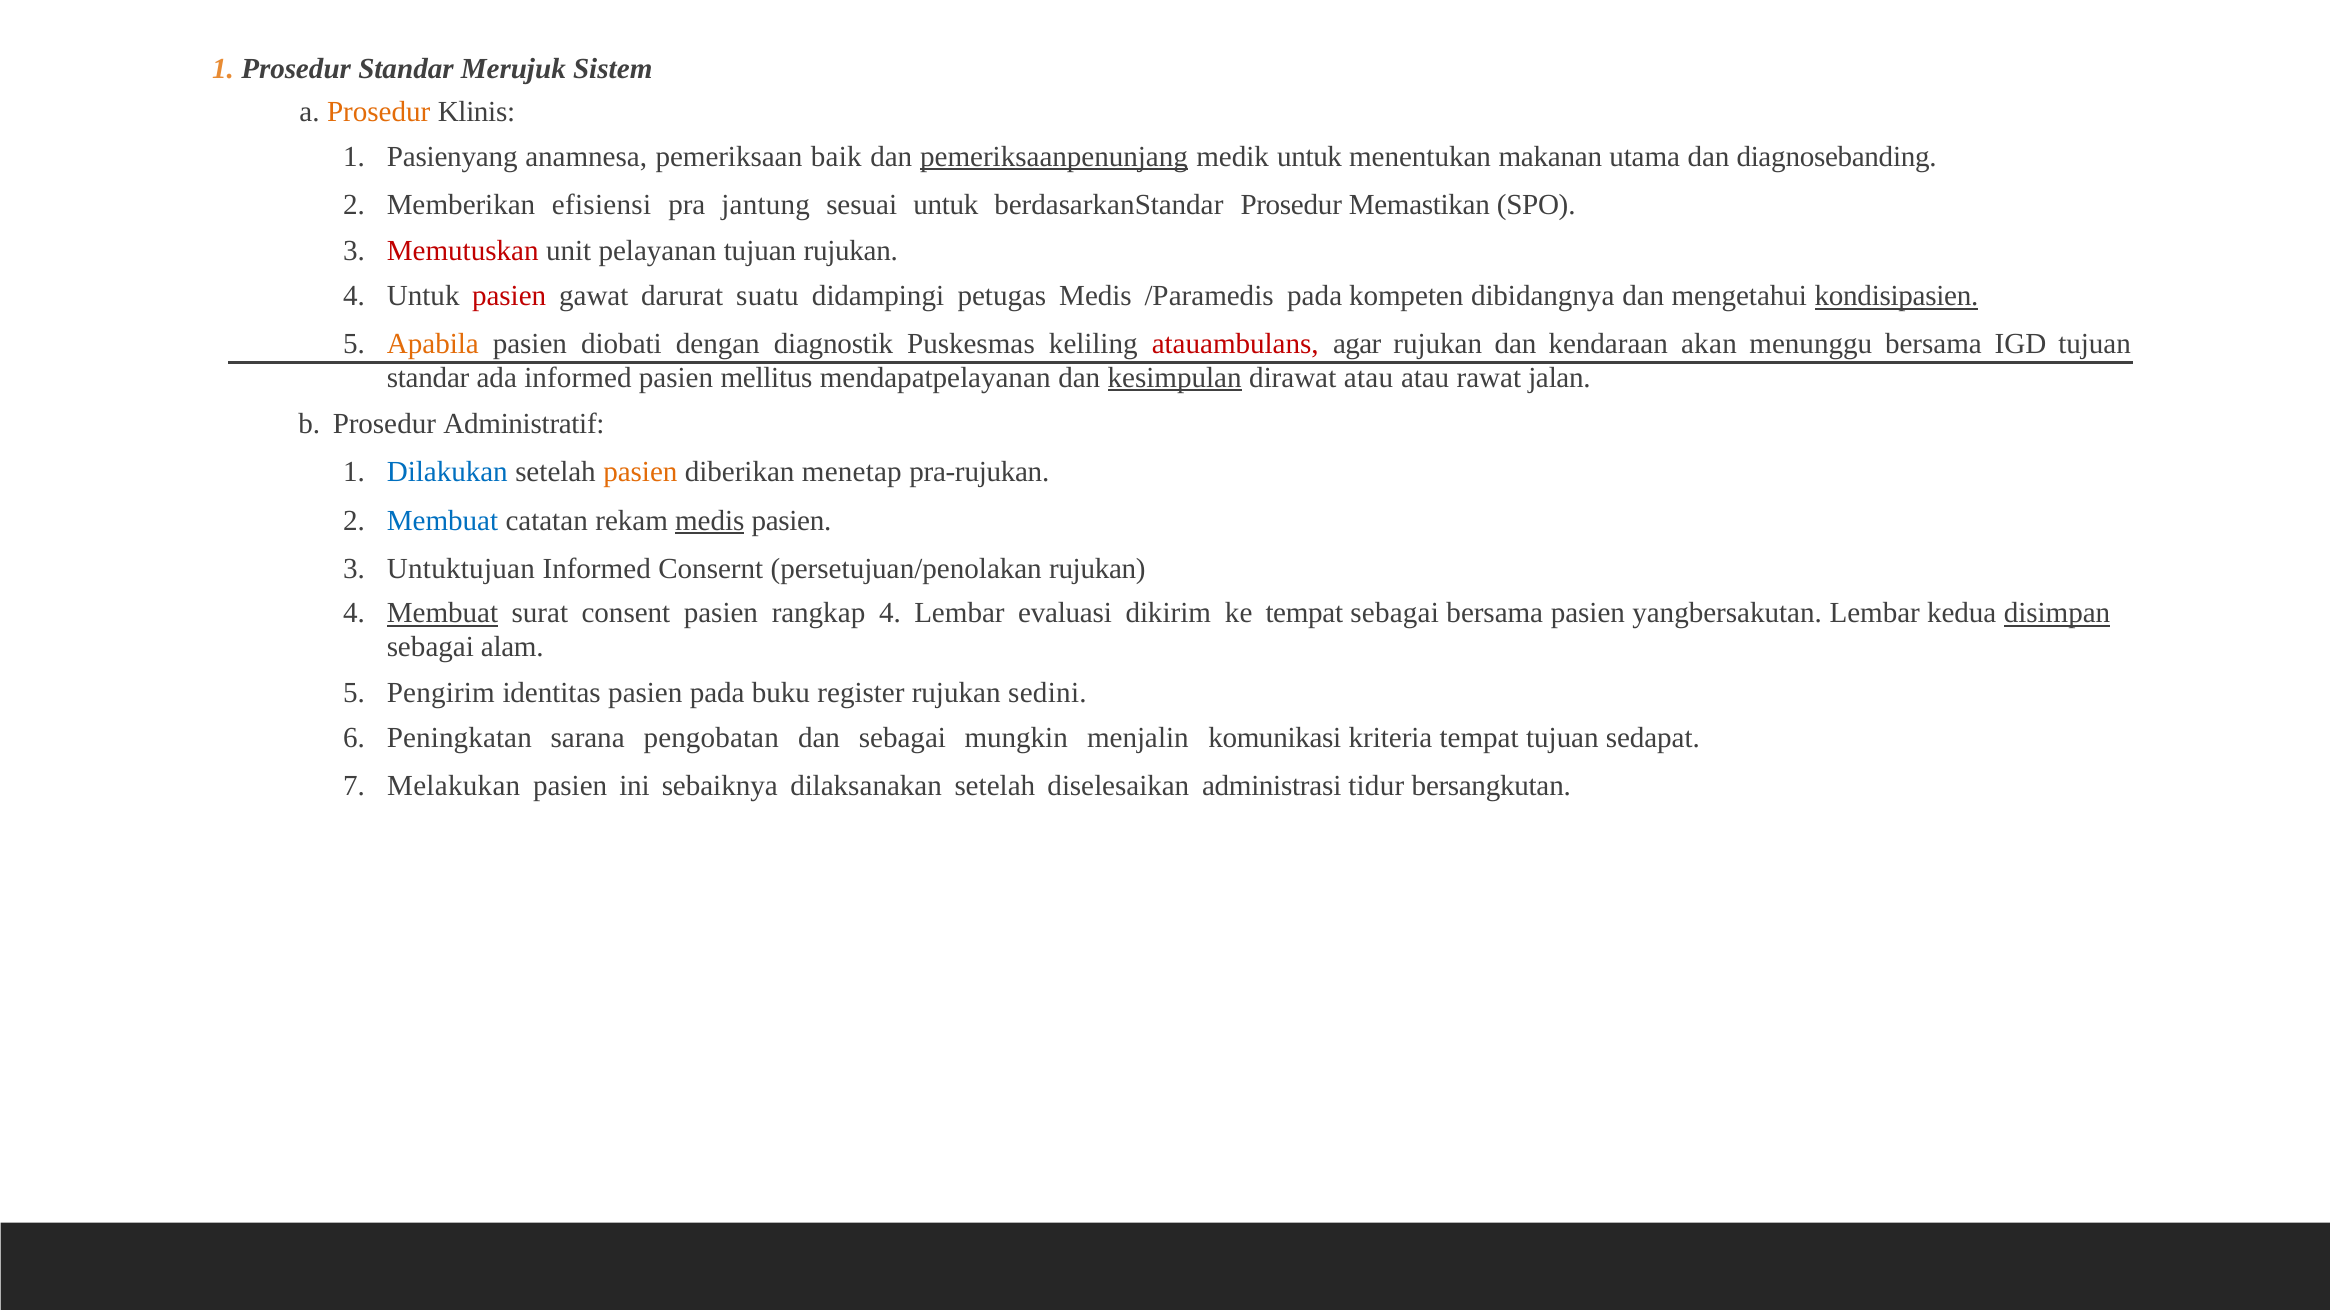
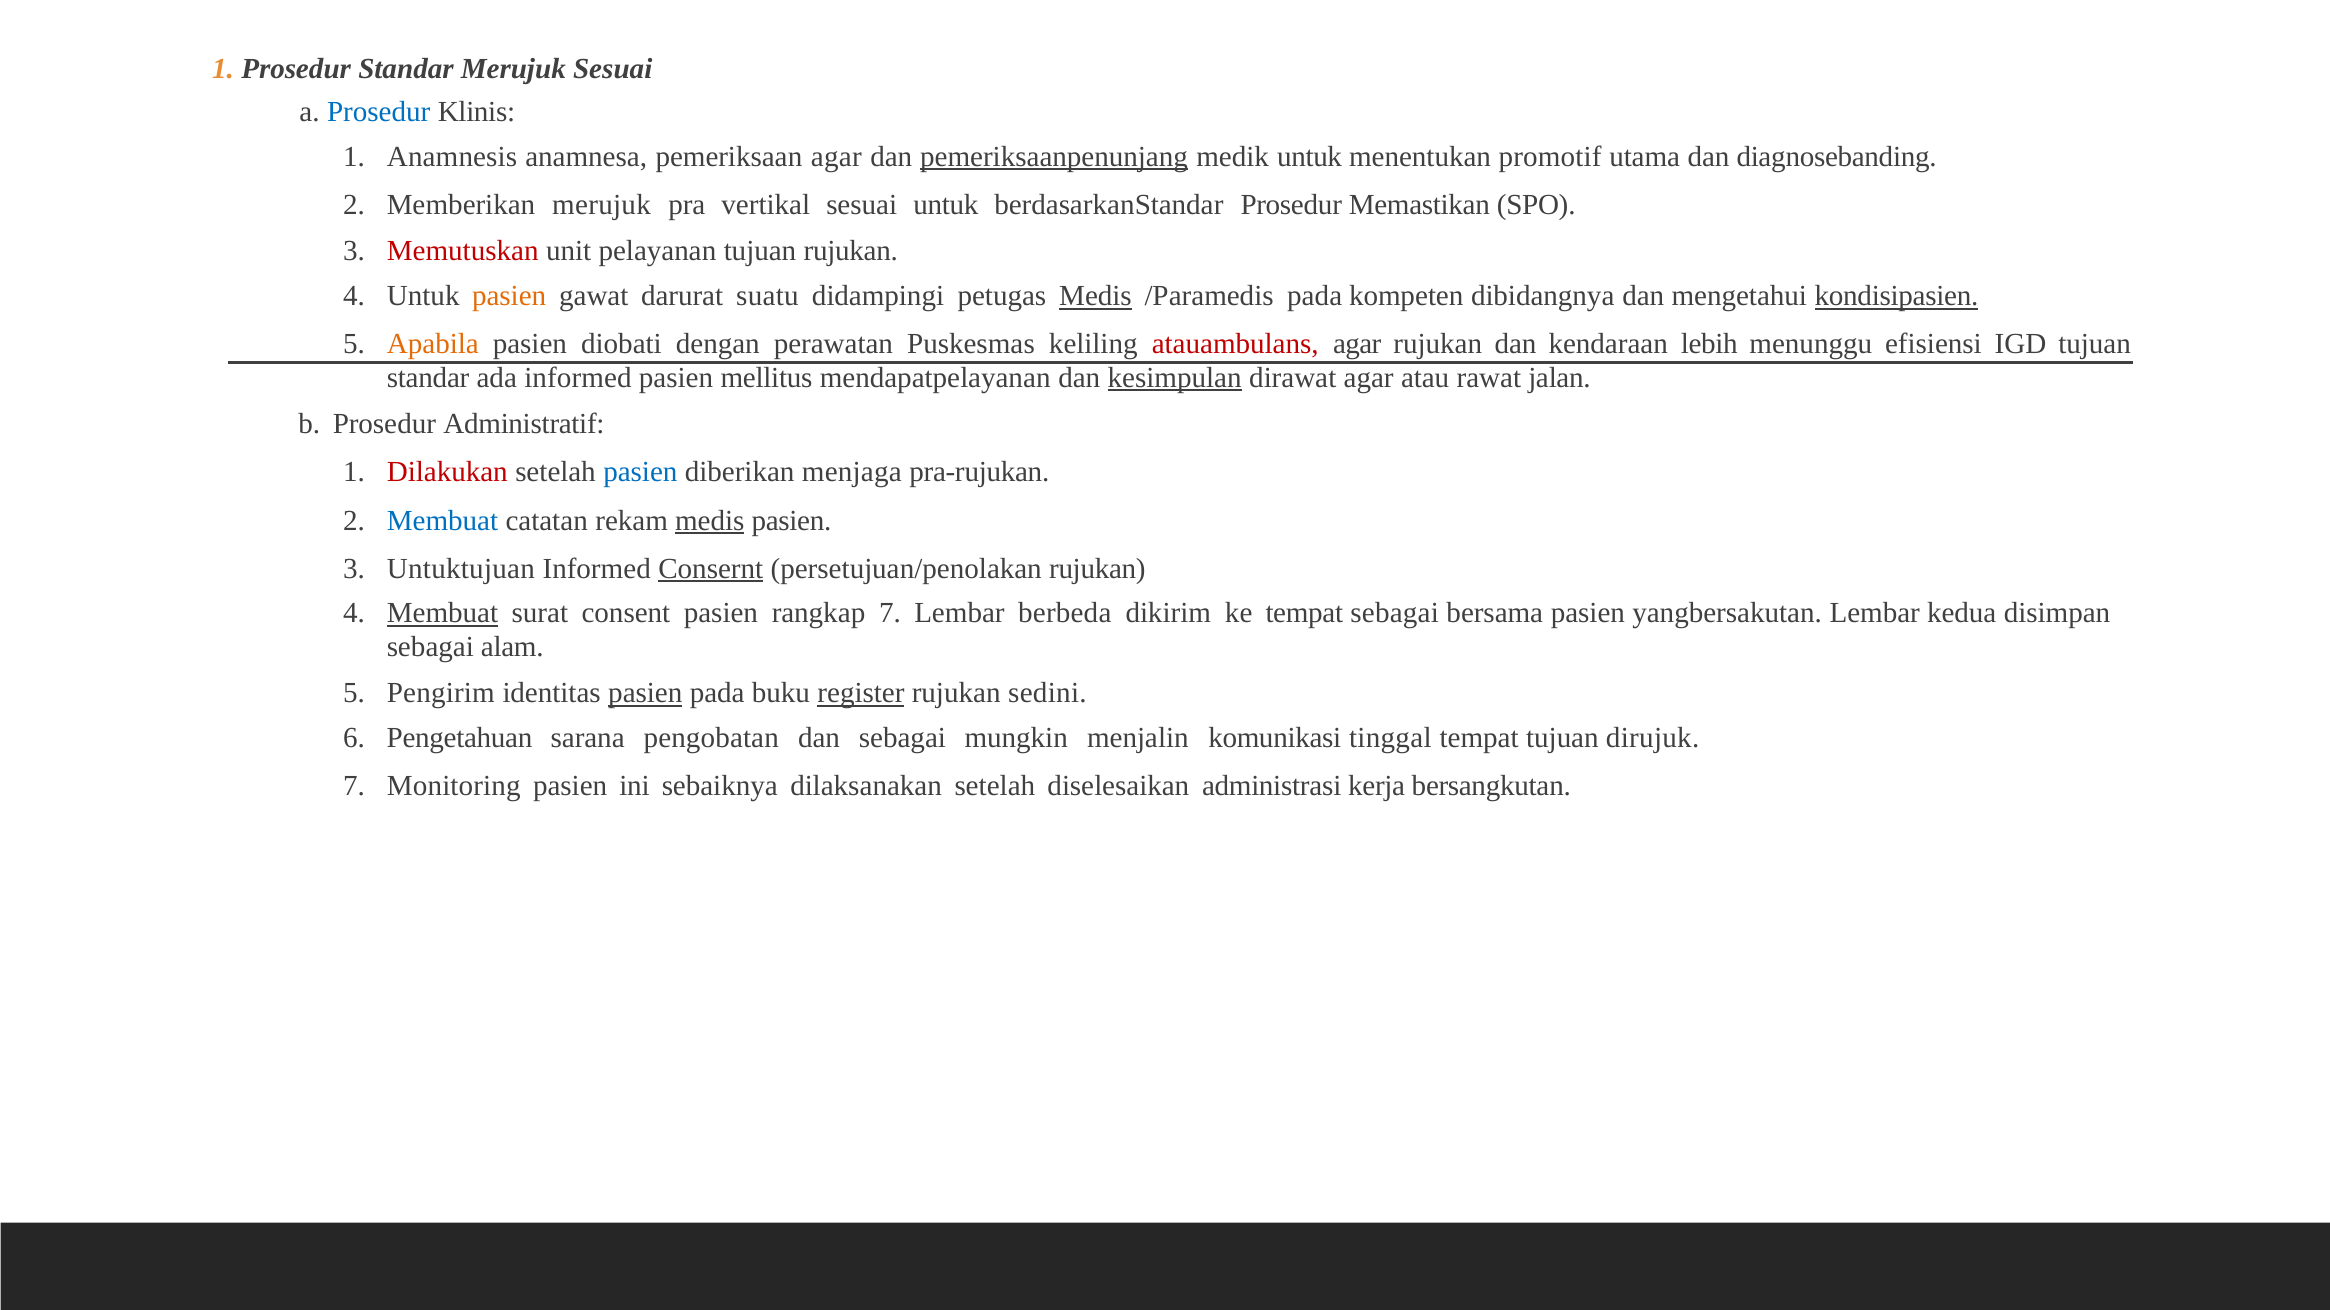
Merujuk Sistem: Sistem -> Sesuai (613, 69)
Prosedur colour: orange -> blue (379, 112)
Pasienyang: Pasienyang -> Anamnesis (452, 157)
pemeriksaan baik: baik -> agar (836, 157)
makanan: makanan -> promotif (1550, 157)
Memberikan efisiensi: efisiensi -> merujuk (602, 205)
jantung: jantung -> vertikal (766, 205)
pasien colour: red -> orange (509, 296)
Medis underline: none -> present (1095, 296)
diagnostik: diagnostik -> perawatan (833, 345)
akan: akan -> lebih (1709, 345)
menunggu bersama: bersama -> efisiensi (1933, 345)
dirawat atau: atau -> agar (1369, 378)
Dilakukan colour: blue -> red (447, 473)
pasien colour: orange -> blue (640, 473)
menetap: menetap -> menjaga (852, 473)
Consernt underline: none -> present (711, 569)
rangkap 4: 4 -> 7 (890, 614)
evaluasi: evaluasi -> berbeda (1065, 614)
disimpan underline: present -> none (2057, 614)
pasien underline: none -> present (645, 694)
register underline: none -> present (861, 694)
Peningkatan: Peningkatan -> Pengetahuan (460, 738)
kriteria: kriteria -> tinggal (1390, 738)
sedapat: sedapat -> dirujuk (1653, 738)
Melakukan: Melakukan -> Monitoring (454, 786)
tidur: tidur -> kerja (1377, 786)
